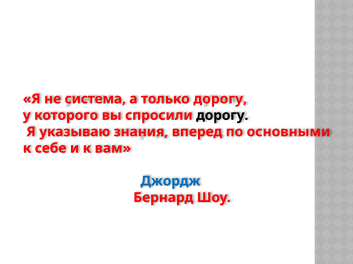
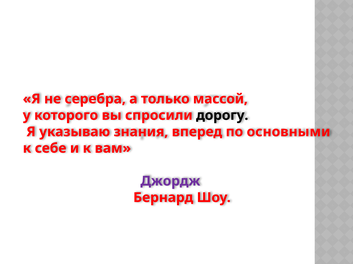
система: система -> серебра (95, 99)
только дорогу: дорогу -> массой (220, 99)
Джордж colour: blue -> purple (170, 182)
